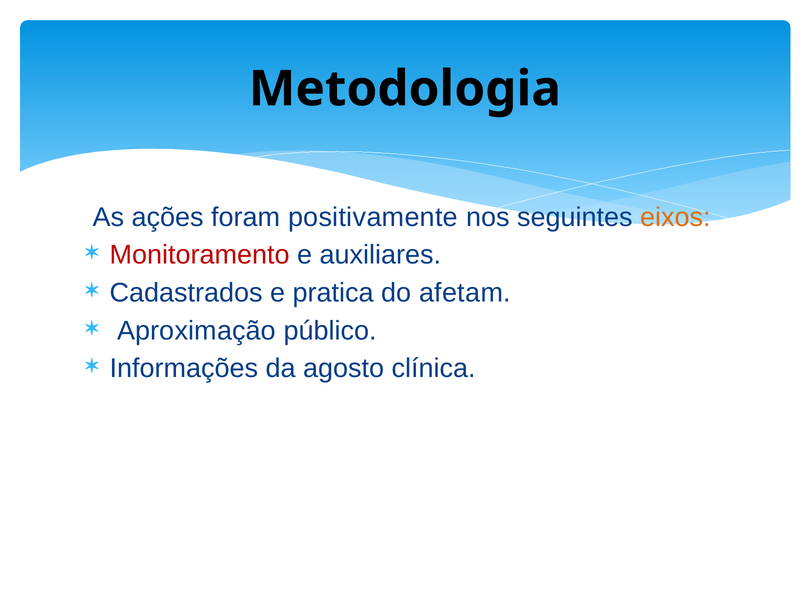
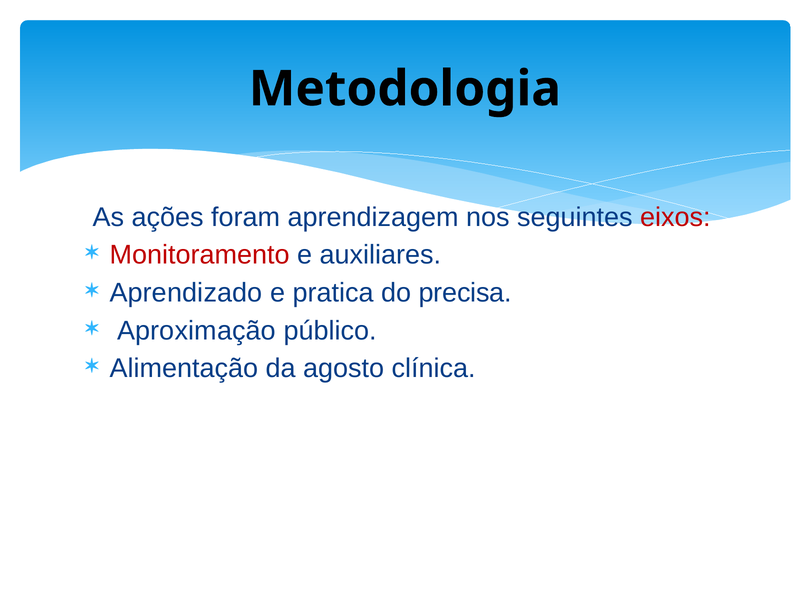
positivamente: positivamente -> aprendizagem (373, 217)
eixos colour: orange -> red (676, 217)
Cadastrados: Cadastrados -> Aprendizado (186, 293)
afetam: afetam -> precisa (465, 293)
Informações: Informações -> Alimentação (184, 368)
